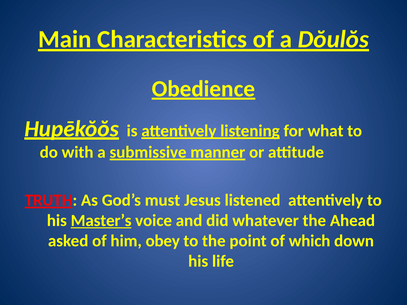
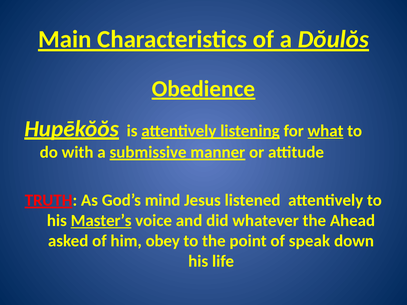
what underline: none -> present (326, 131)
must: must -> mind (163, 200)
which: which -> speak (309, 241)
